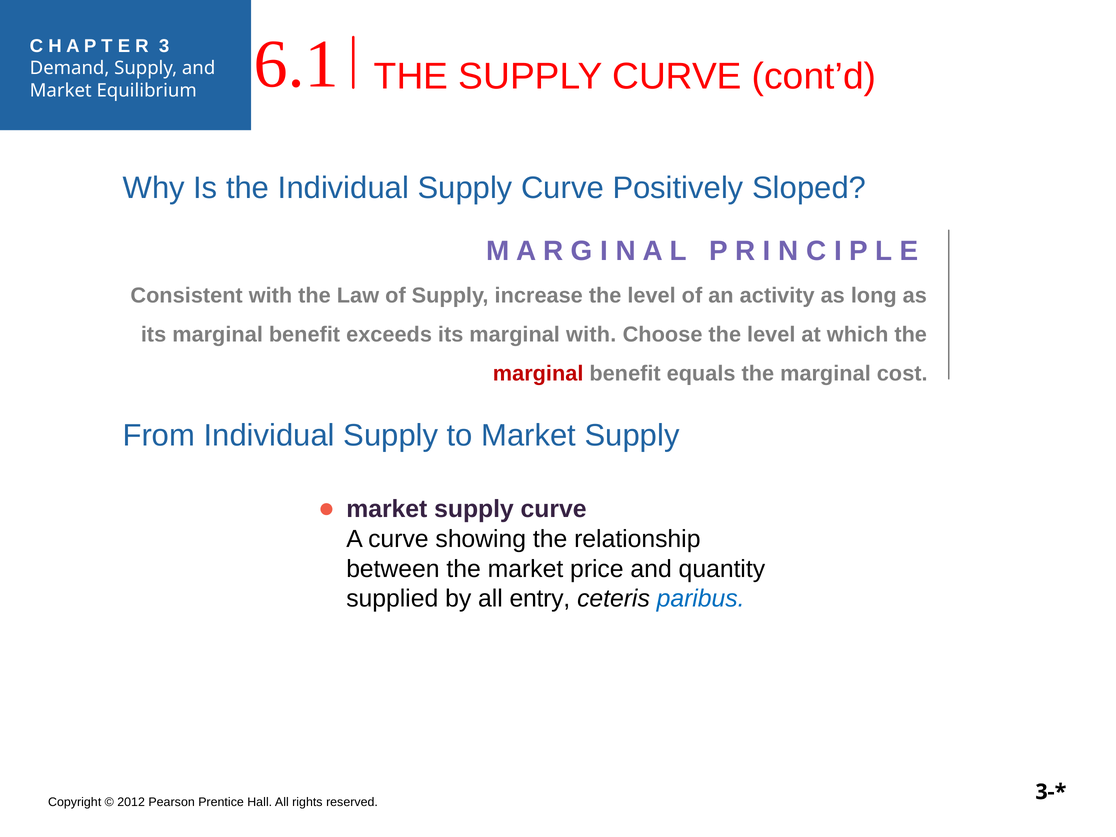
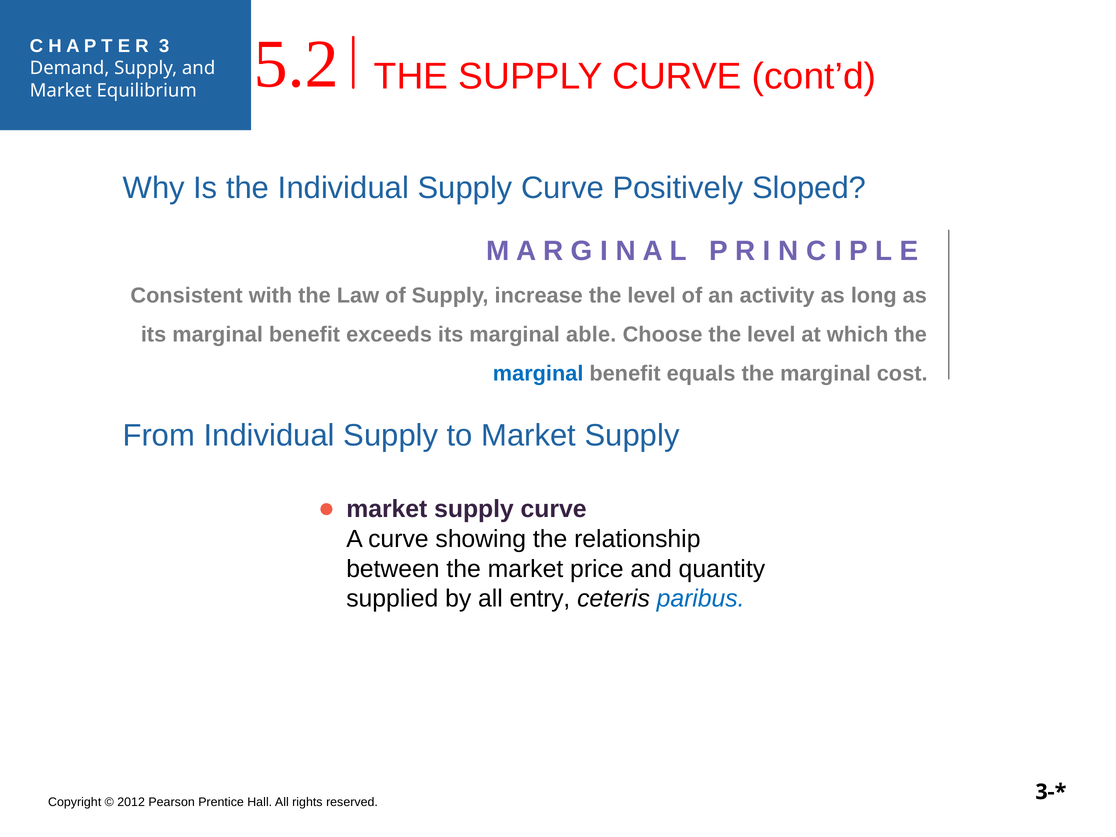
6.1: 6.1 -> 5.2 (296, 64)
marginal with: with -> able (591, 335)
marginal colour: red -> blue (538, 374)
